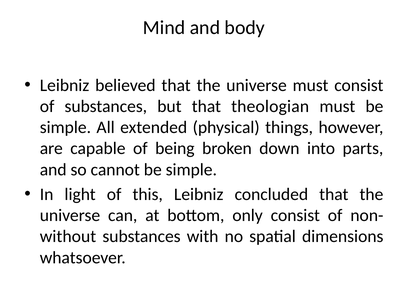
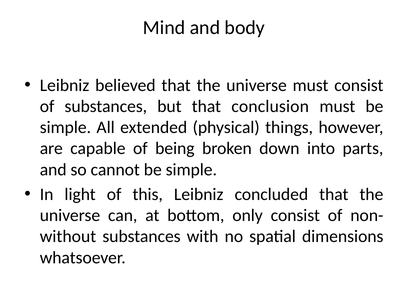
theologian: theologian -> conclusion (270, 106)
